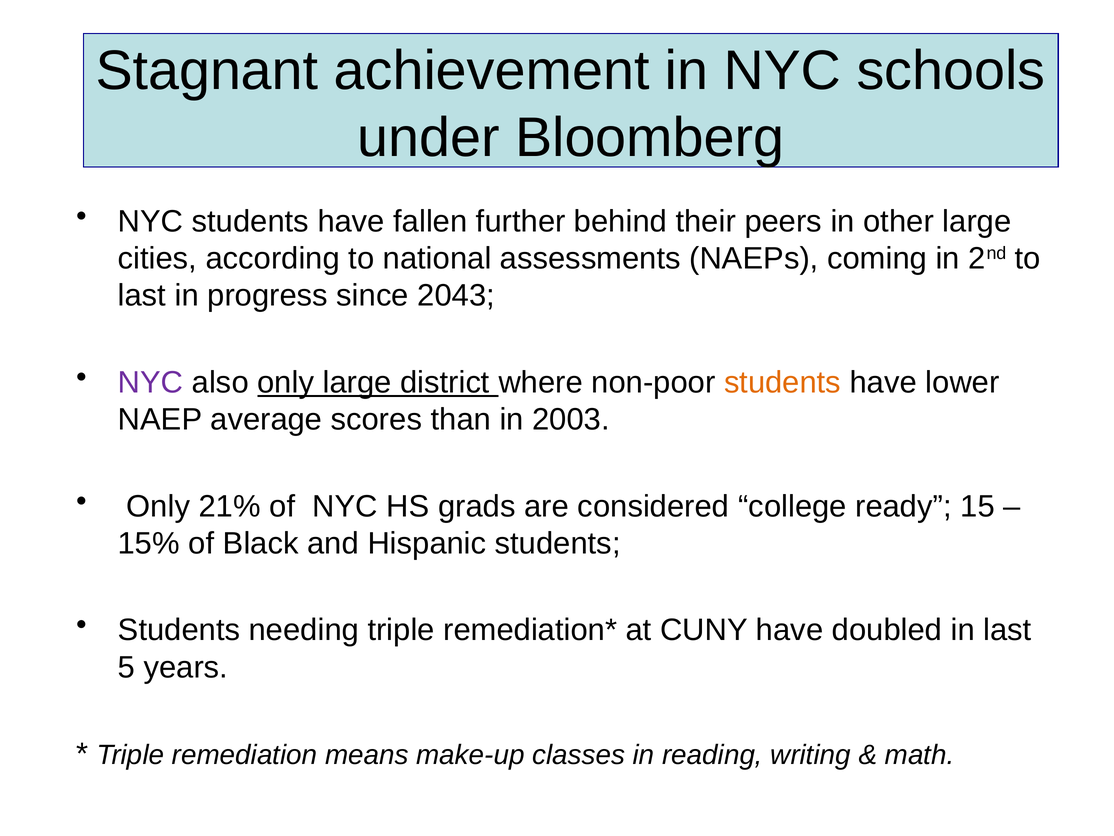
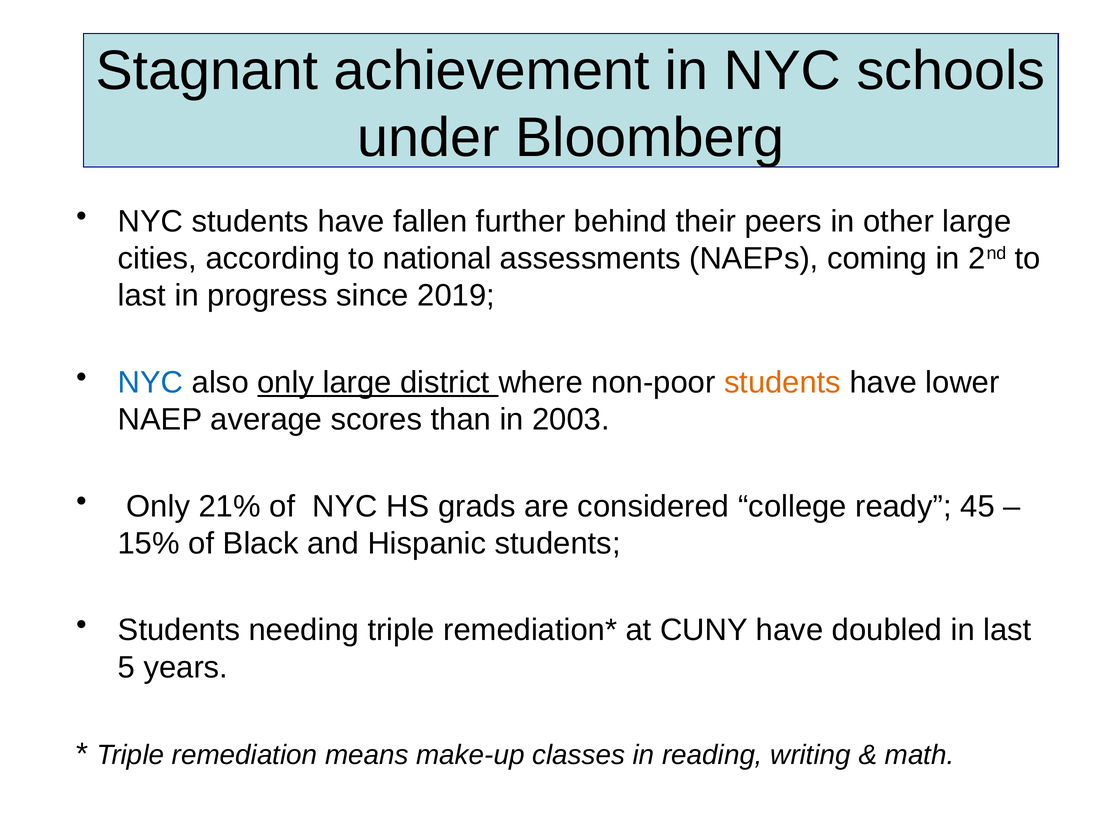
2043: 2043 -> 2019 (456, 296)
NYC colour: purple -> blue (151, 382)
15: 15 -> 45 (978, 506)
